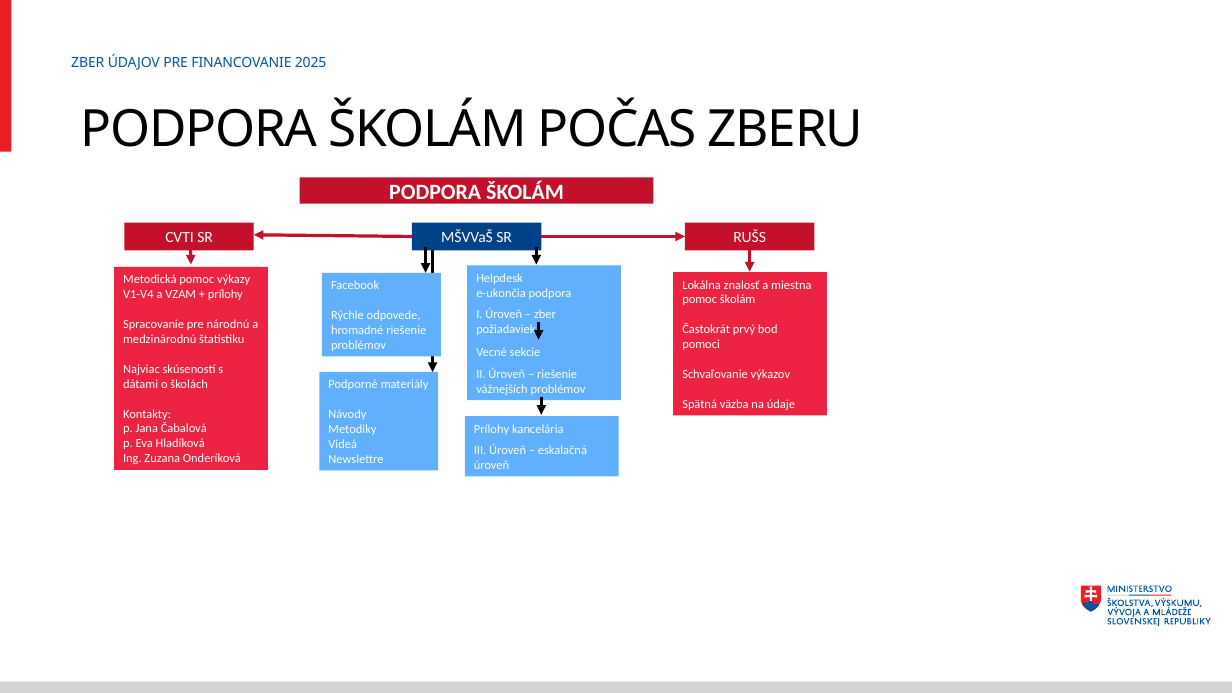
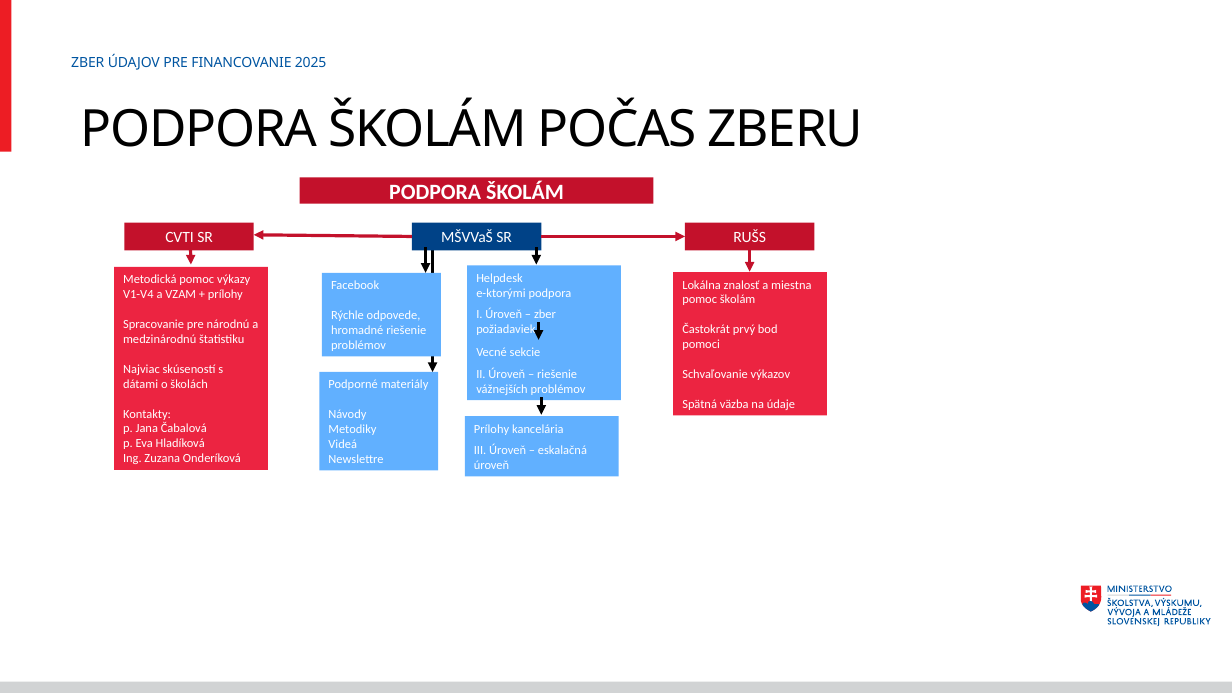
e-ukončia: e-ukončia -> e-ktorými (501, 293)
